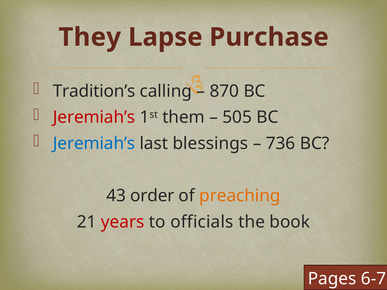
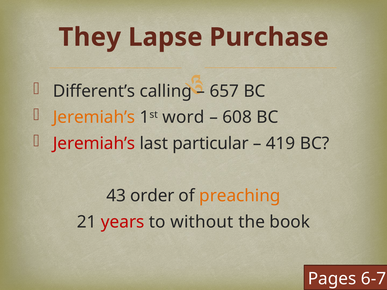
Tradition’s: Tradition’s -> Different’s (94, 91)
870: 870 -> 657 (224, 91)
Jeremiah’s colour: red -> orange (94, 117)
them: them -> word (183, 117)
505: 505 -> 608 (237, 117)
Jeremiah’s colour: blue -> red (94, 144)
blessings: blessings -> particular (211, 144)
736: 736 -> 419 (281, 144)
officials: officials -> without (202, 222)
